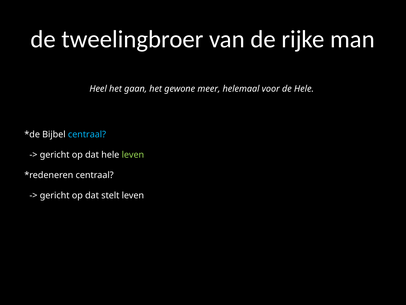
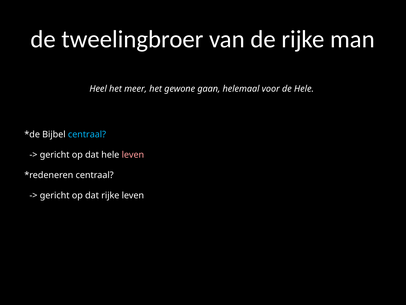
gaan: gaan -> meer (136, 89)
meer: meer -> gaan (209, 89)
leven colour: light green -> pink (133, 155)
dat stelt: stelt -> rijke (110, 195)
